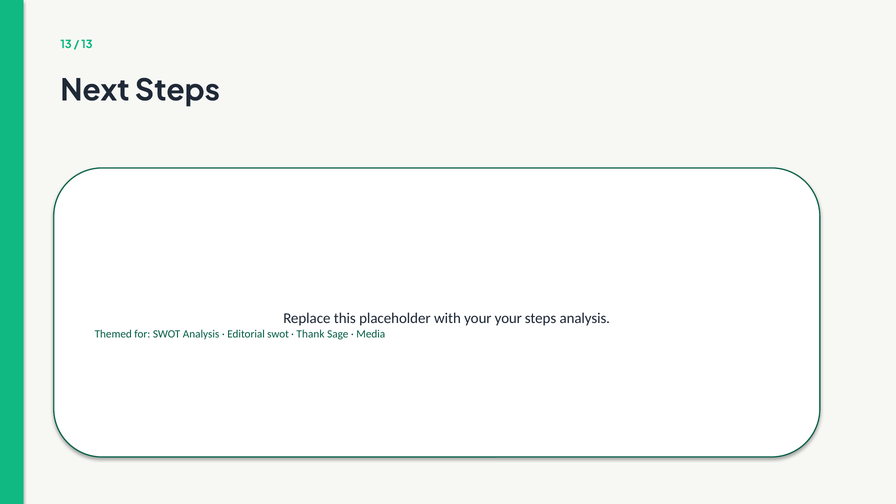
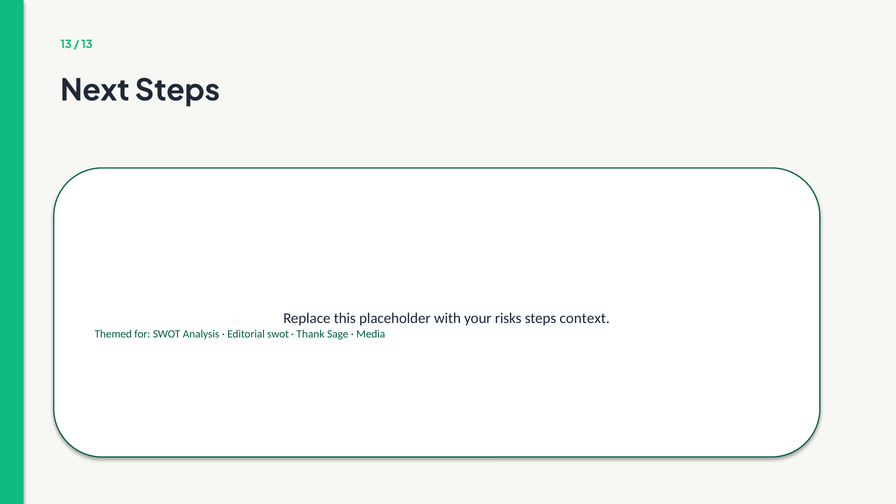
your your: your -> risks (508, 319)
steps analysis: analysis -> context (585, 319)
